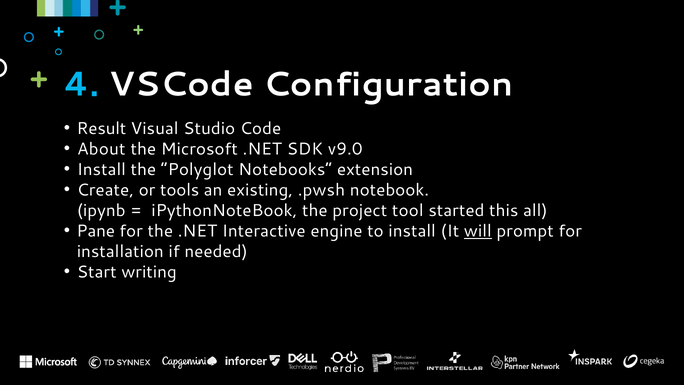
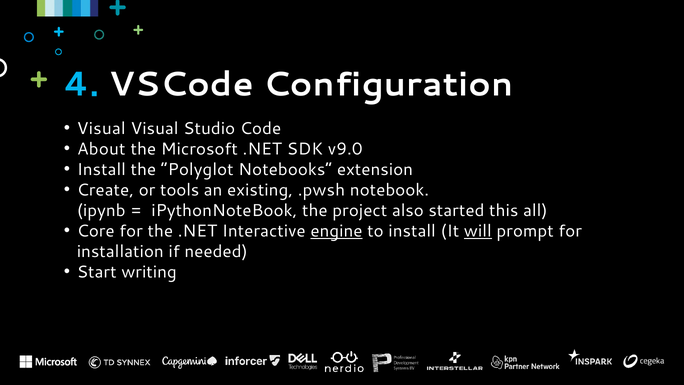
Result: Result -> Visual (101, 128)
tool: tool -> also (408, 210)
Pane: Pane -> Core (96, 231)
engine underline: none -> present (336, 231)
